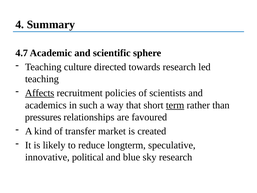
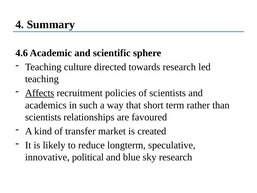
4.7: 4.7 -> 4.6 (22, 53)
term underline: present -> none (175, 105)
pressures: pressures -> scientists (43, 117)
